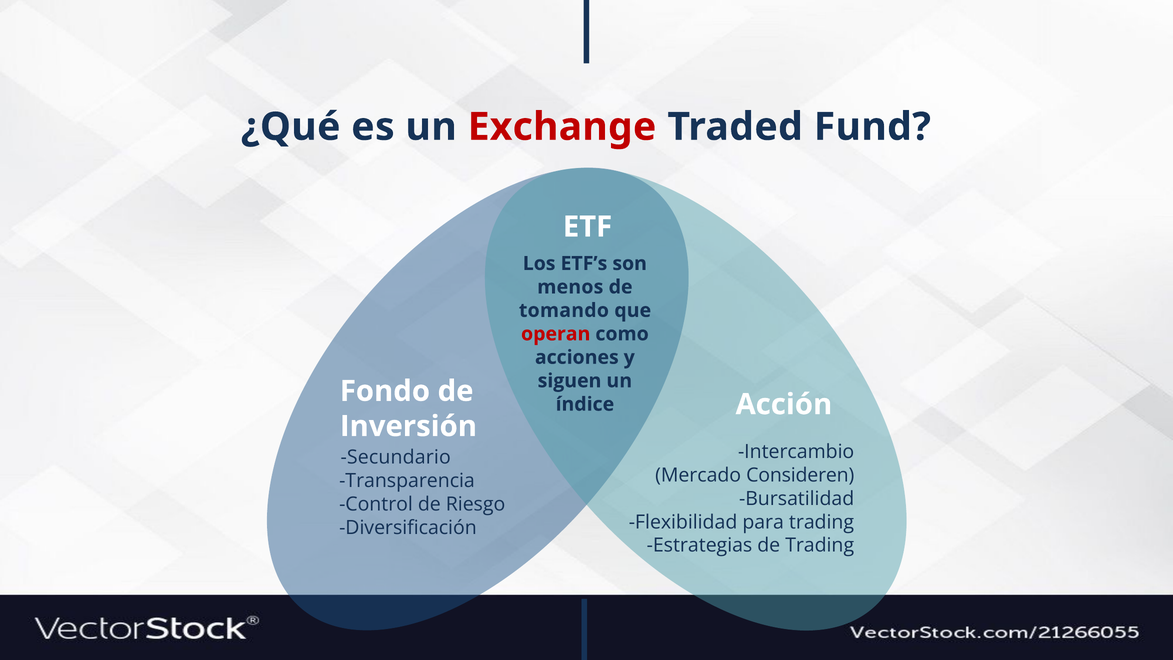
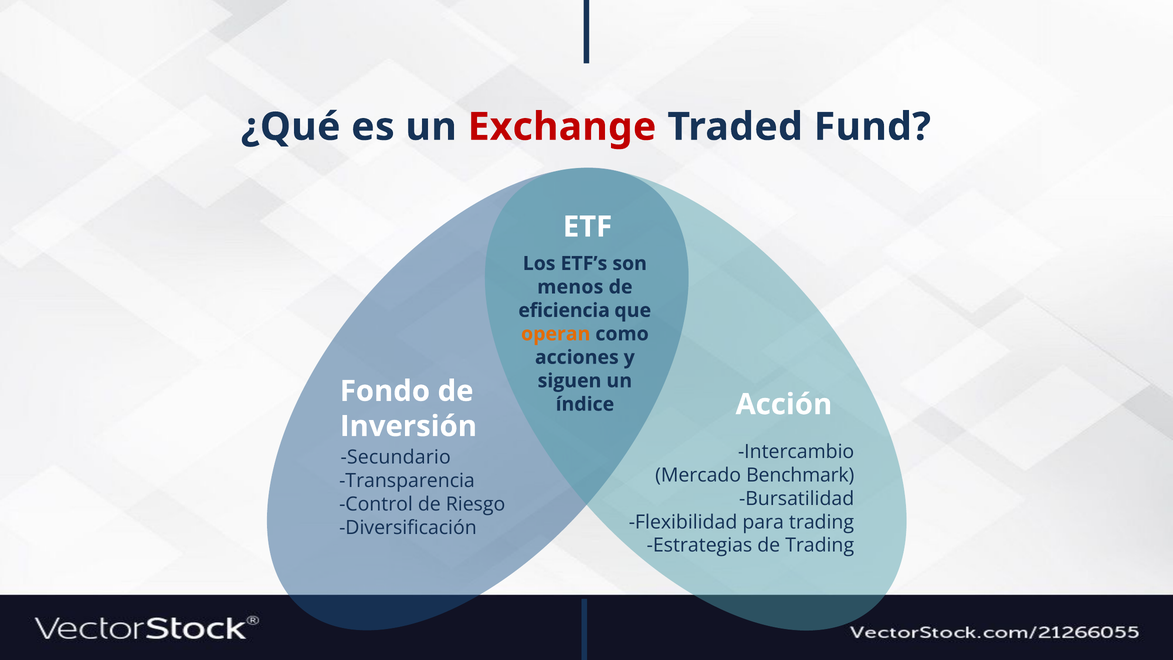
tomando: tomando -> eficiencia (564, 310)
operan colour: red -> orange (556, 334)
Consideren: Consideren -> Benchmark (800, 475)
